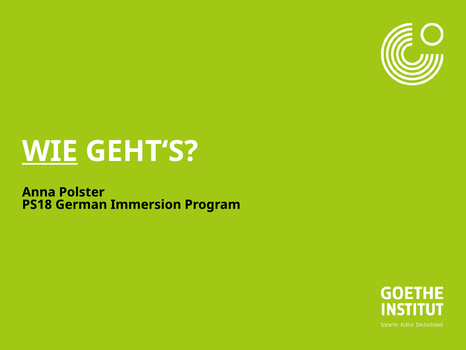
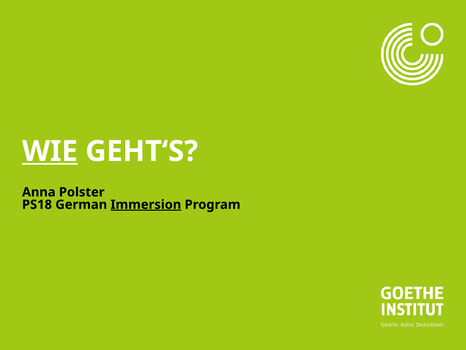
Immersion underline: none -> present (146, 204)
